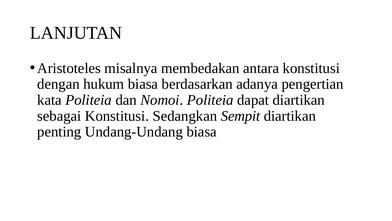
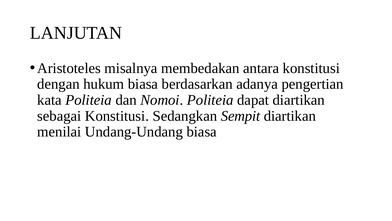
penting: penting -> menilai (59, 132)
